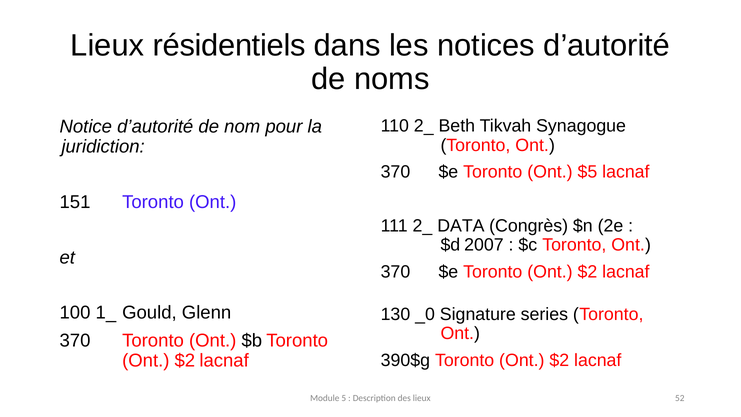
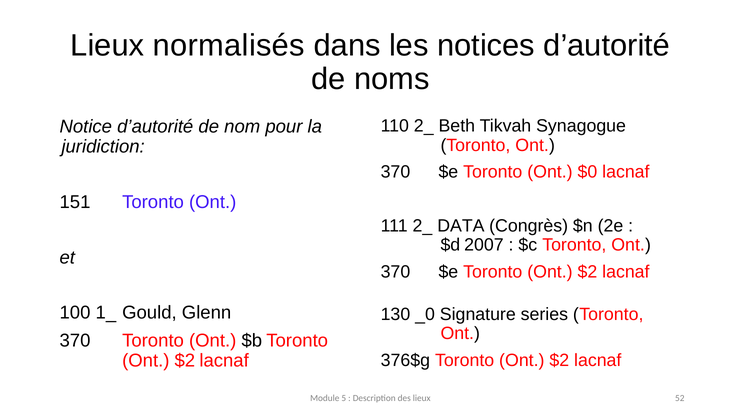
résidentiels: résidentiels -> normalisés (229, 46)
$5: $5 -> $0 (587, 172)
390$g: 390$g -> 376$g (405, 360)
